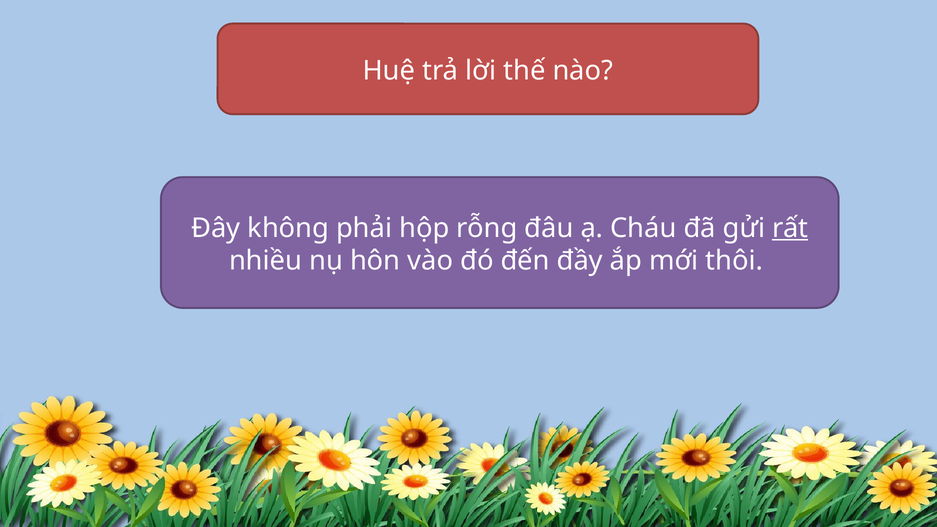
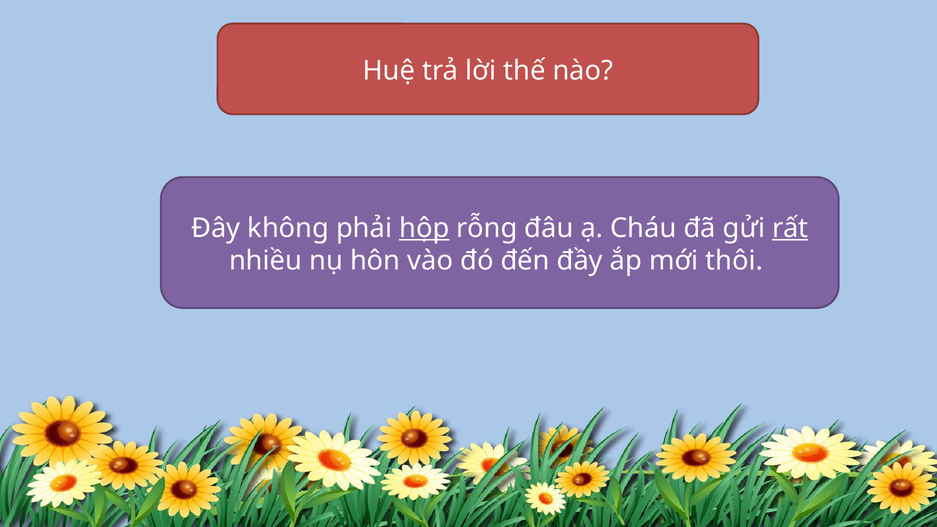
hộp underline: none -> present (424, 228)
